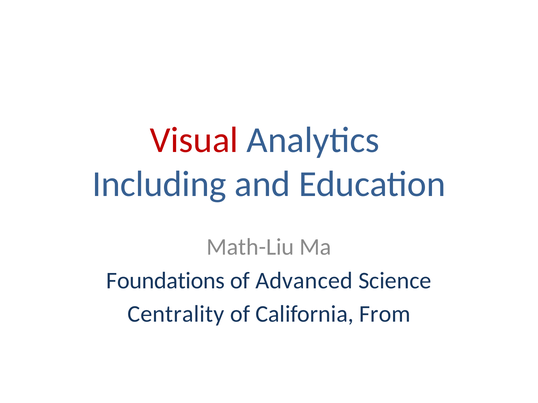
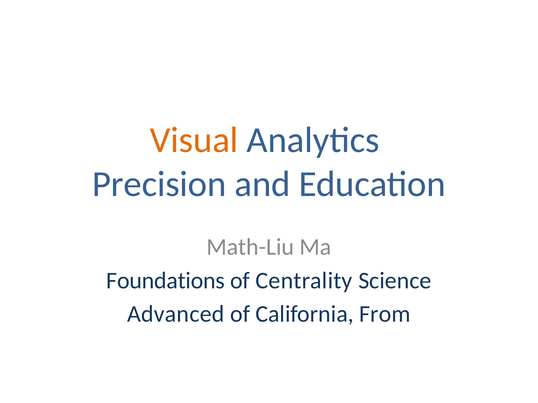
Visual colour: red -> orange (194, 140)
Including: Including -> Precision (159, 184)
Advanced: Advanced -> Centrality (304, 281)
Centrality: Centrality -> Advanced (176, 314)
